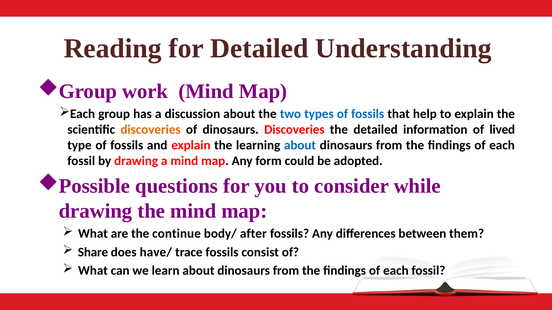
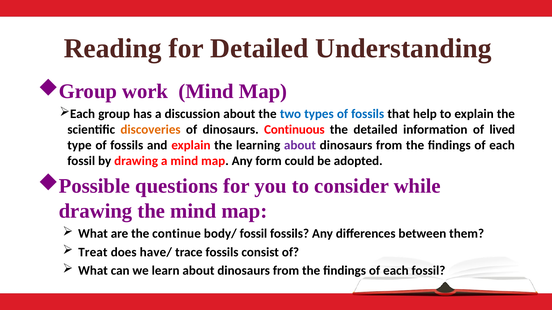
dinosaurs Discoveries: Discoveries -> Continuous (294, 130)
about colour: blue -> purple (300, 145)
body/ after: after -> fossil (253, 234)
Share: Share -> Treat (93, 252)
